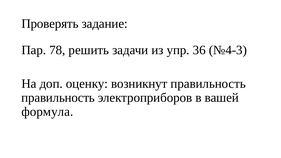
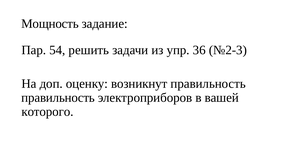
Проверять: Проверять -> Мощность (50, 24)
78: 78 -> 54 (57, 50)
№4-3: №4-3 -> №2-3 (228, 50)
формула: формула -> которого (47, 112)
